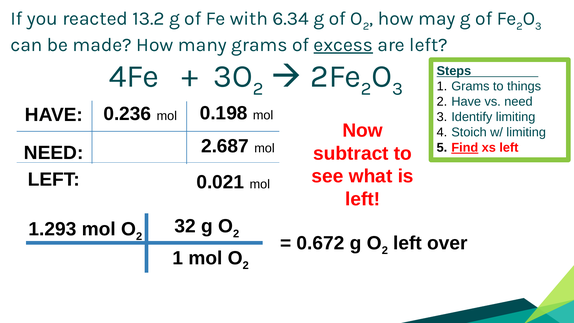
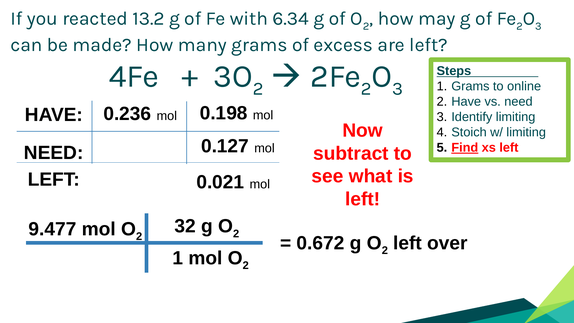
excess underline: present -> none (343, 45)
things: things -> online (524, 86)
2.687: 2.687 -> 0.127 (225, 146)
1.293: 1.293 -> 9.477 (53, 229)
